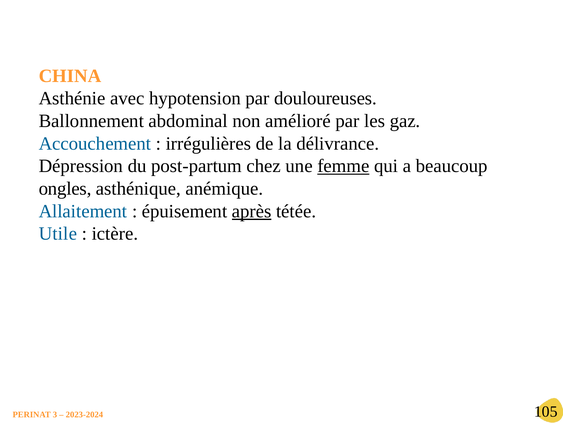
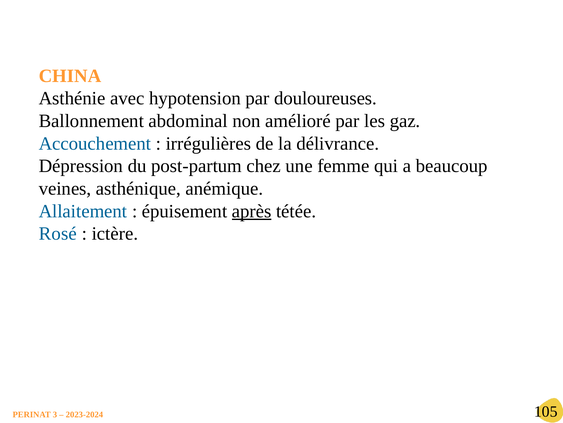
femme underline: present -> none (343, 166)
ongles: ongles -> veines (65, 188)
Utile: Utile -> Rosé (58, 233)
